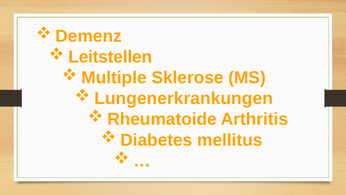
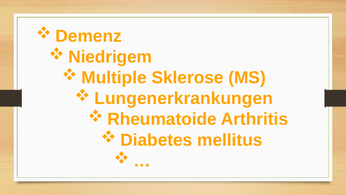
Leitstellen: Leitstellen -> Niedrigem (110, 57)
